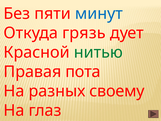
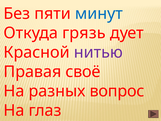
нитью colour: green -> purple (98, 52)
пота: пота -> своё (83, 72)
своему: своему -> вопрос (117, 91)
